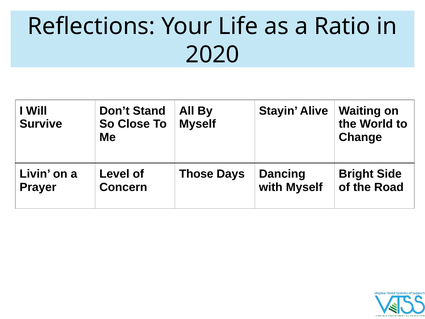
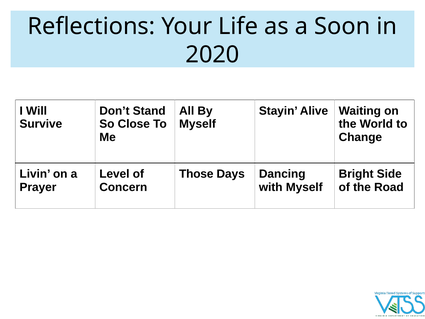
Ratio: Ratio -> Soon (342, 26)
